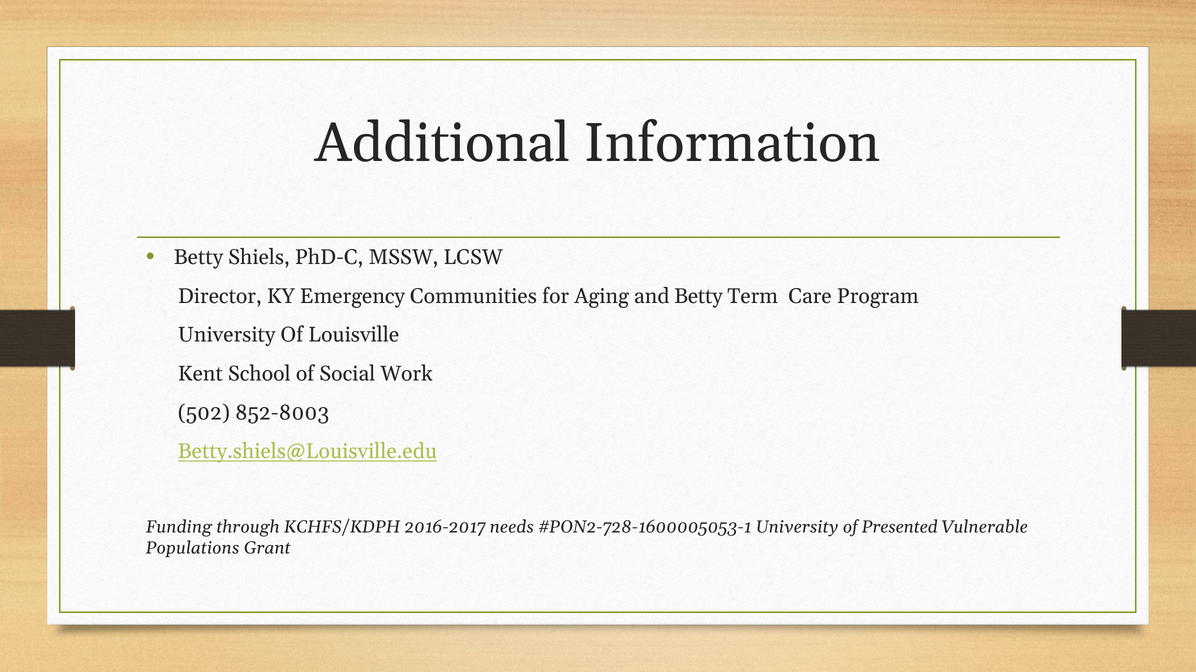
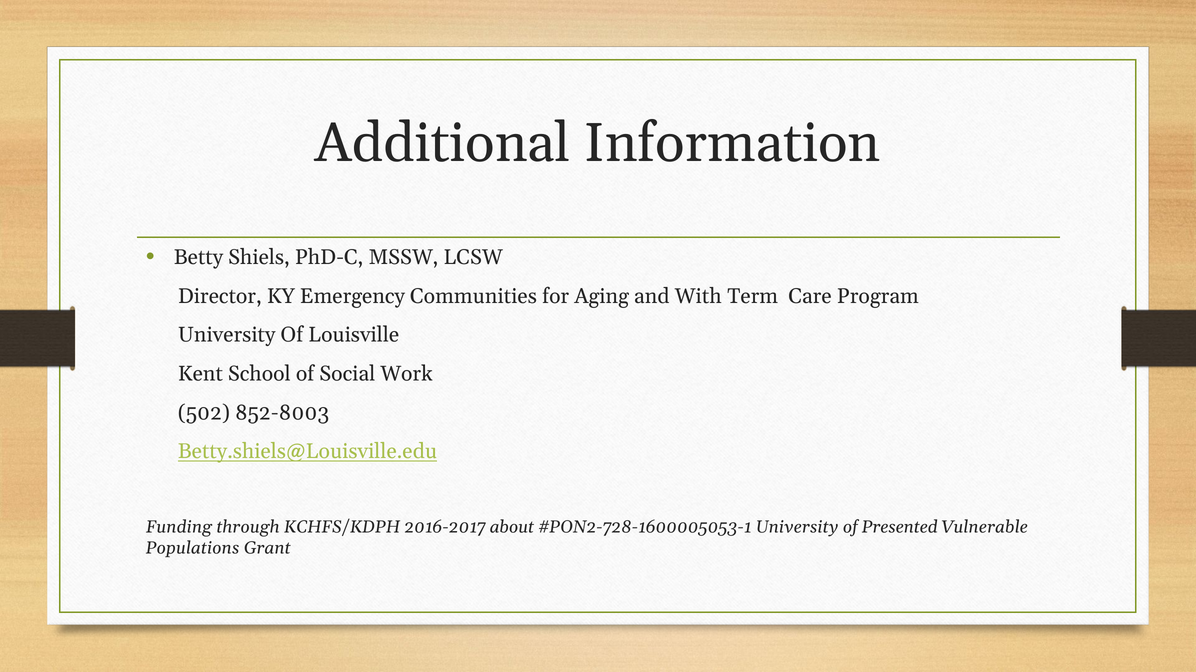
and Betty: Betty -> With (698, 296)
needs: needs -> about (512, 528)
